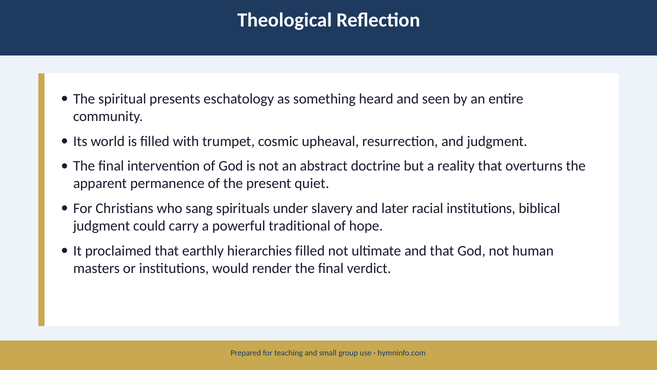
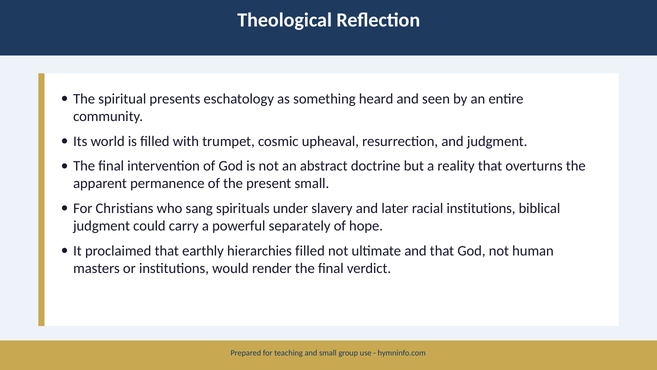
present quiet: quiet -> small (312, 183)
traditional: traditional -> separately (300, 226)
